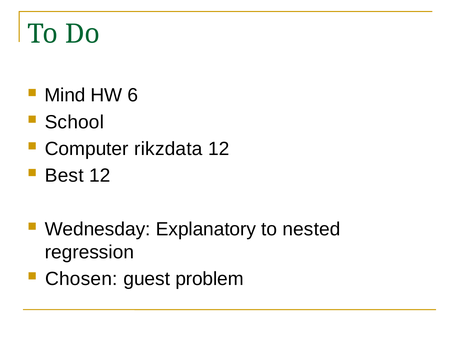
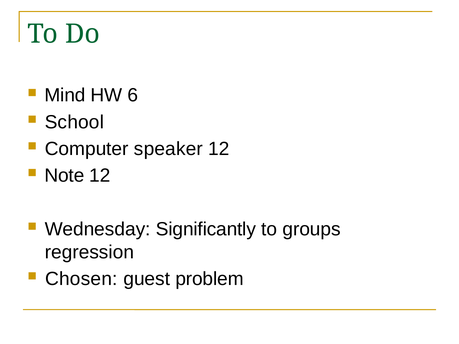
rikzdata: rikzdata -> speaker (168, 149)
Best: Best -> Note (65, 176)
Explanatory: Explanatory -> Significantly (206, 229)
nested: nested -> groups (312, 229)
